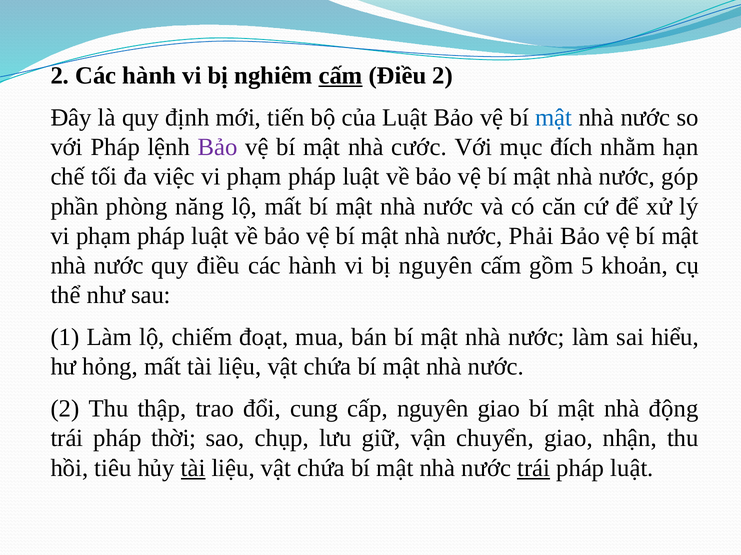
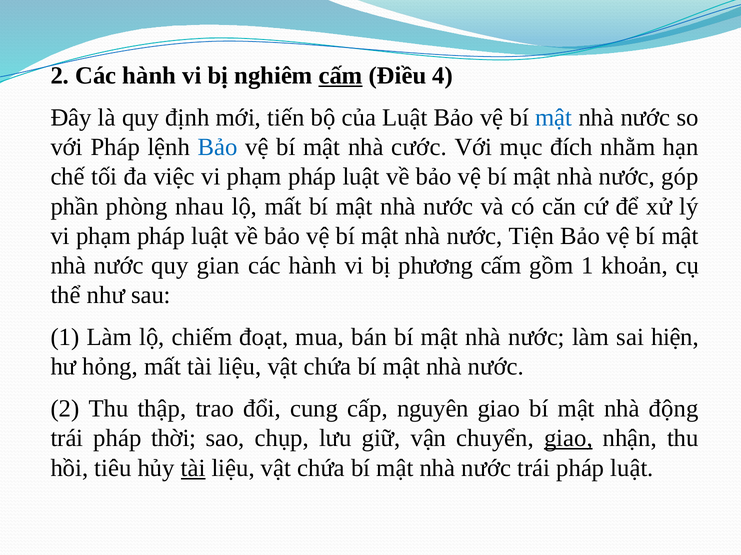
Điều 2: 2 -> 4 (443, 76)
Bảo colour: purple -> blue (218, 147)
năng: năng -> nhau (200, 207)
Phải: Phải -> Tiện (531, 236)
quy điều: điều -> gian (218, 266)
bị nguyên: nguyên -> phương (436, 266)
gồm 5: 5 -> 1 (587, 266)
hiểu: hiểu -> hiện (675, 338)
giao underline: none -> present (568, 439)
trái underline: present -> none (534, 469)
